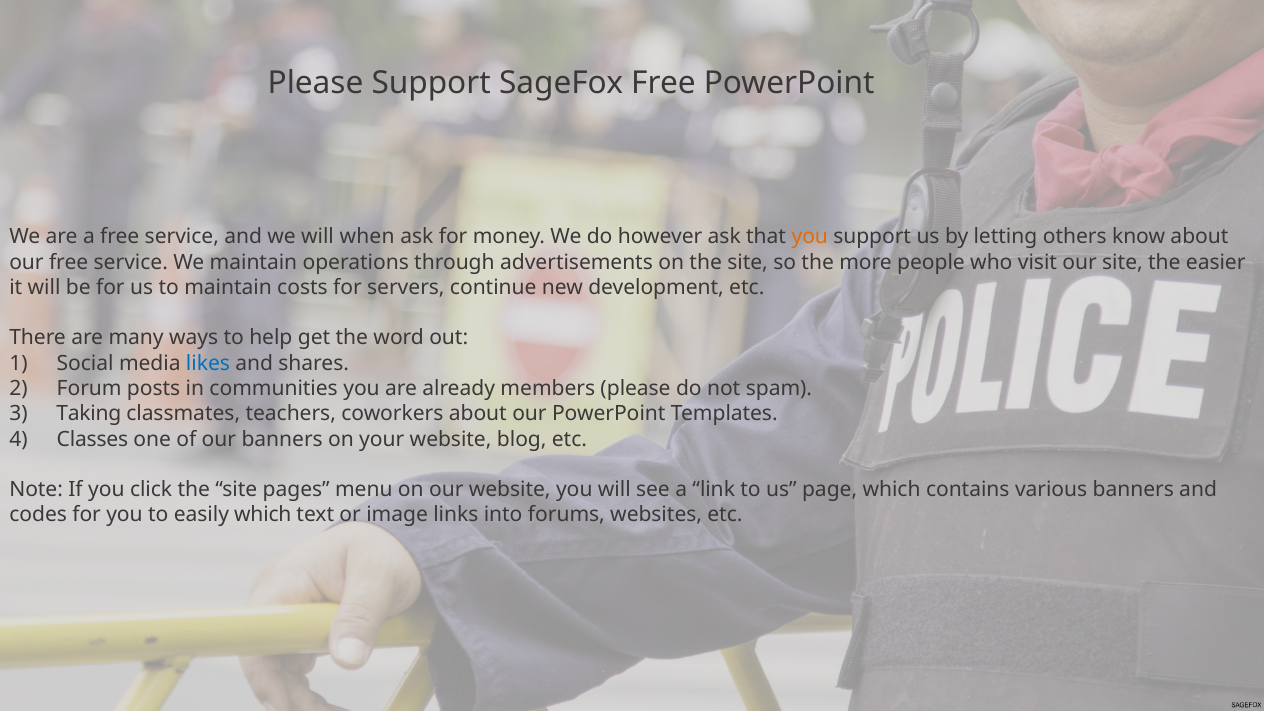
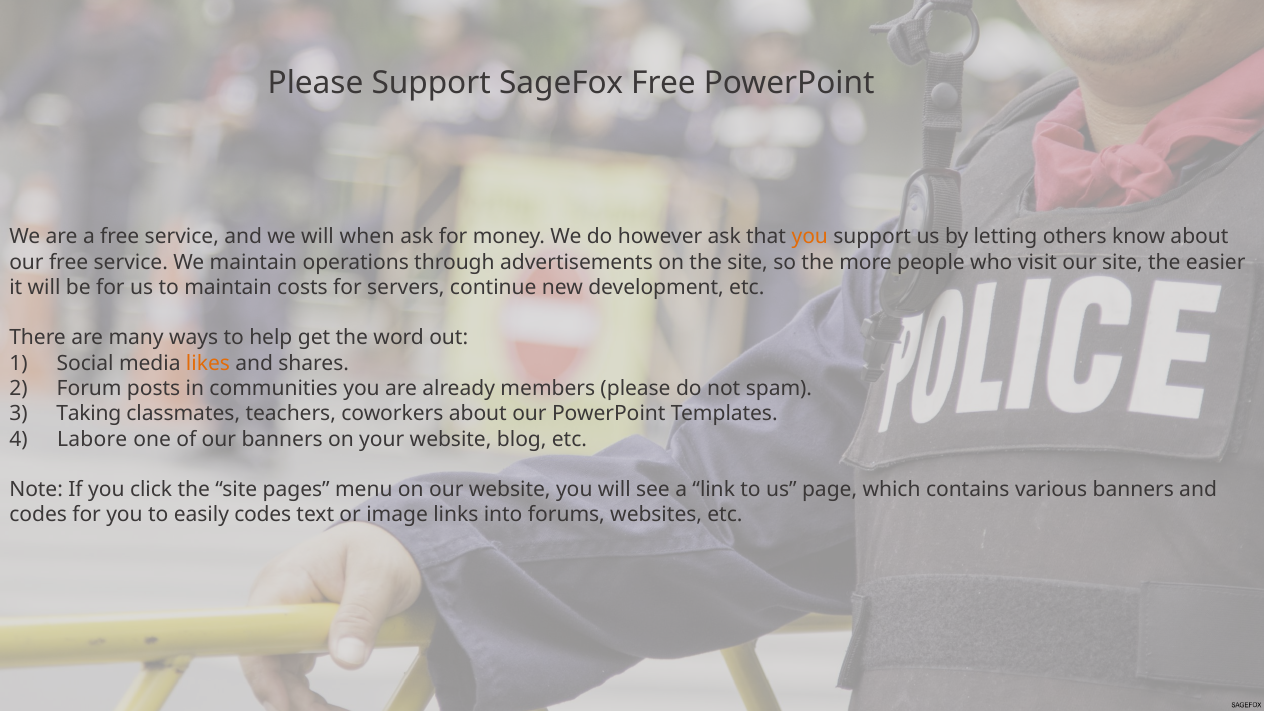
likes colour: blue -> orange (208, 363)
Classes: Classes -> Labore (92, 439)
easily which: which -> codes (263, 515)
